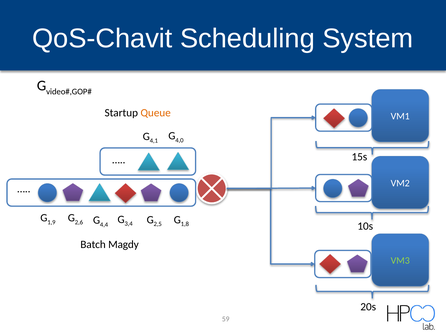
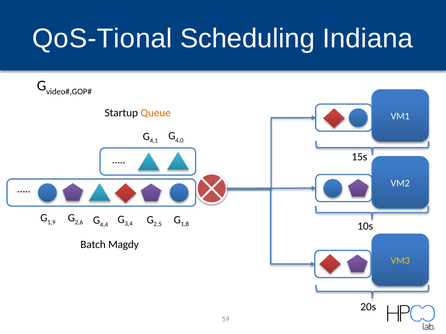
QoS-Chavit: QoS-Chavit -> QoS-Tional (102, 38)
System: System -> Indiana (368, 38)
VM3 colour: light green -> yellow (400, 261)
